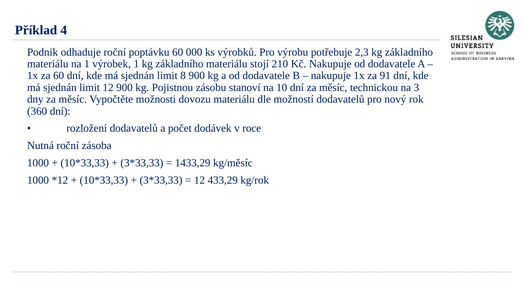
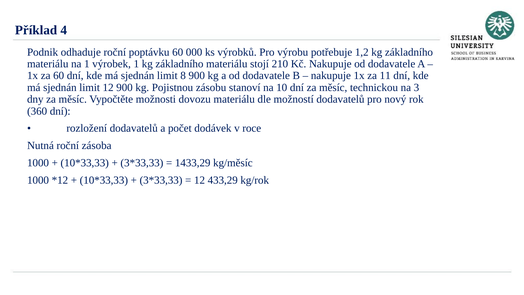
2,3: 2,3 -> 1,2 (362, 52)
91: 91 -> 11 (385, 76)
